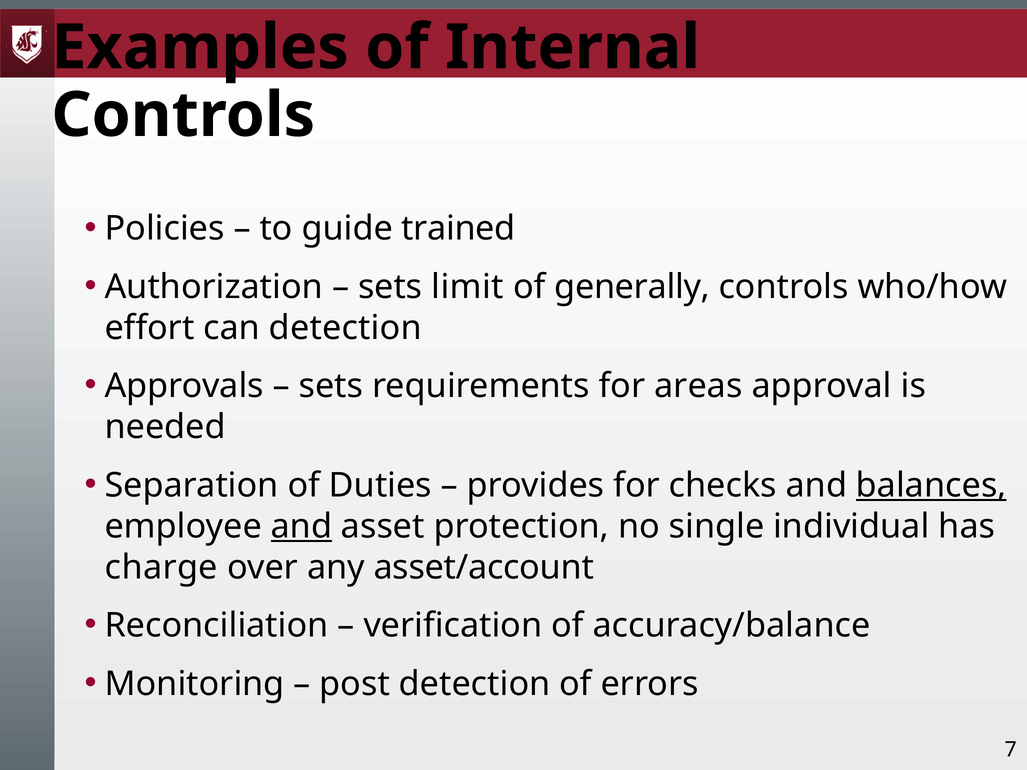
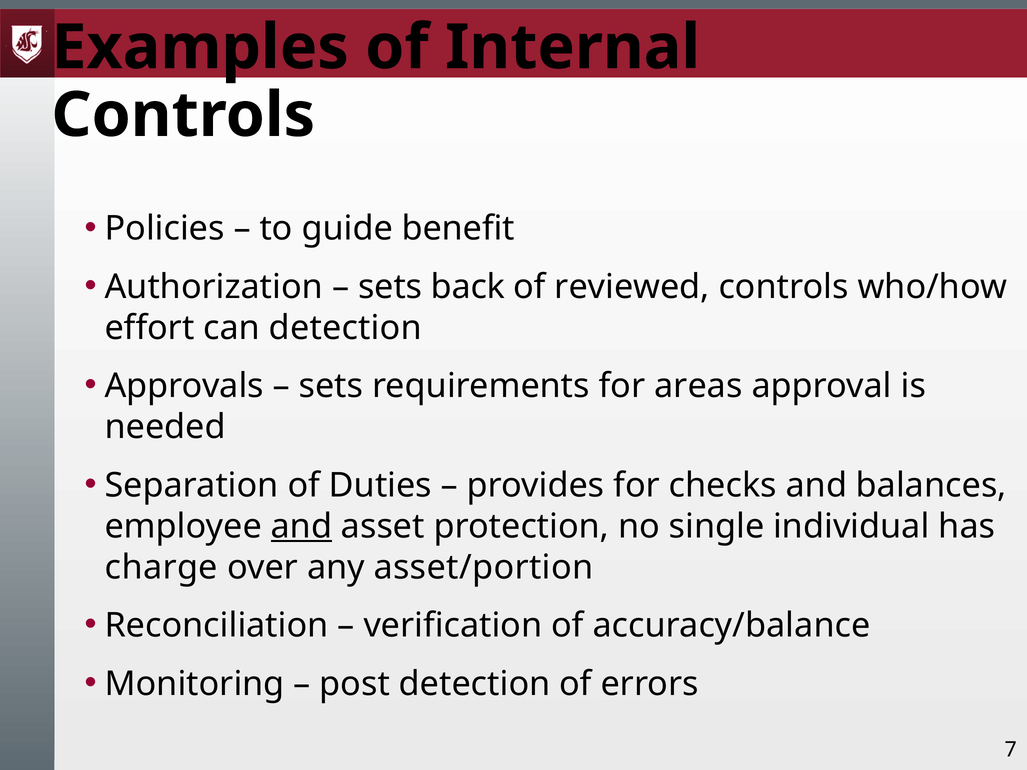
trained: trained -> benefit (458, 229)
limit: limit -> back (468, 287)
generally: generally -> reviewed (632, 287)
balances underline: present -> none (931, 485)
asset/account: asset/account -> asset/portion (483, 568)
